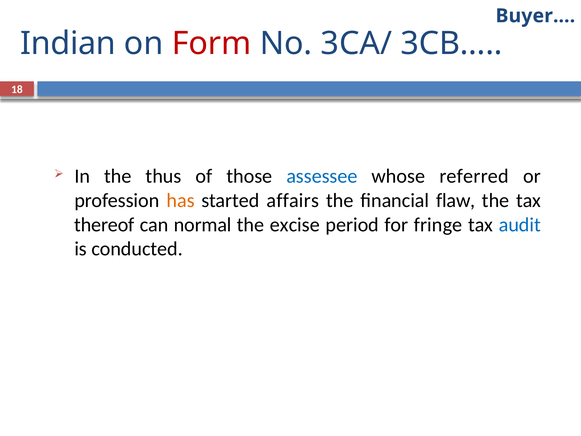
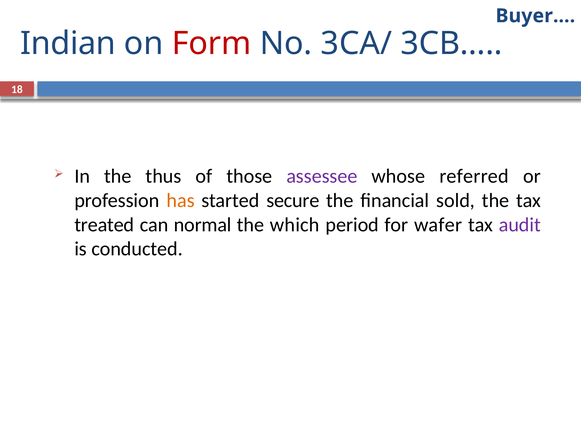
assessee colour: blue -> purple (322, 176)
affairs: affairs -> secure (293, 200)
flaw: flaw -> sold (456, 200)
thereof: thereof -> treated (104, 225)
excise: excise -> which (295, 225)
fringe: fringe -> wafer (438, 225)
audit colour: blue -> purple (520, 225)
